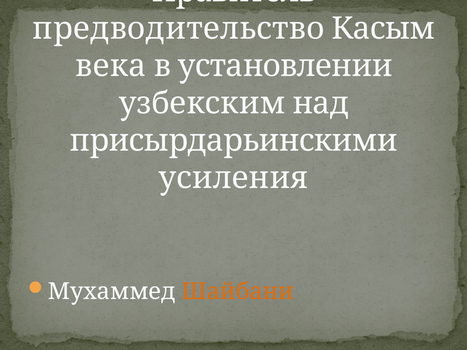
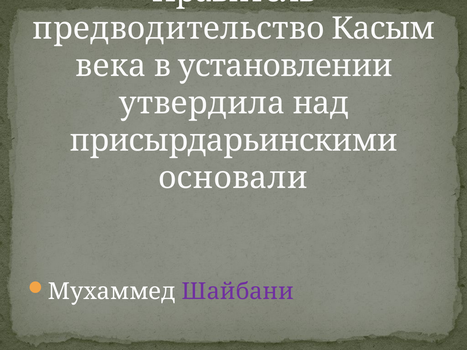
узбекским: узбекским -> утвердила (202, 103)
усиления: усиления -> основали (233, 178)
Шайбани colour: orange -> purple (238, 292)
